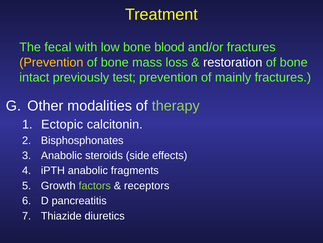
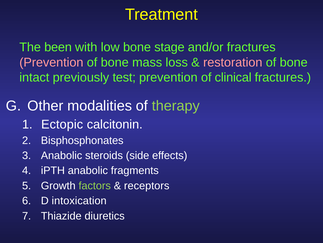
fecal: fecal -> been (58, 47)
blood: blood -> stage (169, 47)
Prevention colour: yellow -> pink (51, 62)
restoration colour: white -> pink (233, 62)
mainly: mainly -> clinical (233, 77)
pancreatitis: pancreatitis -> intoxication (79, 200)
